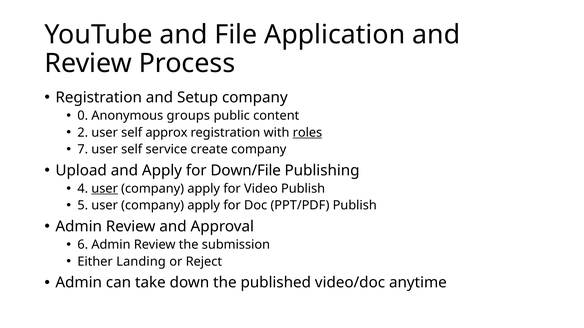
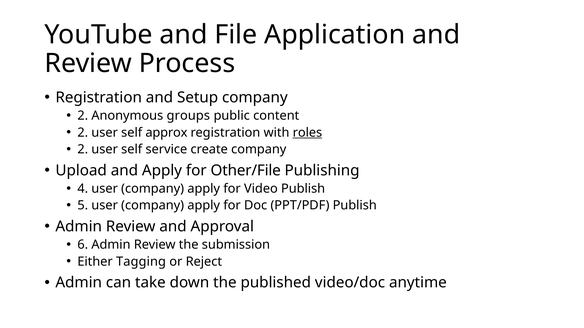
0: 0 -> 2 (83, 116)
7: 7 -> 2 (83, 150)
Down/File: Down/File -> Other/File (246, 171)
user underline: present -> none (105, 189)
Landing: Landing -> Tagging (141, 262)
